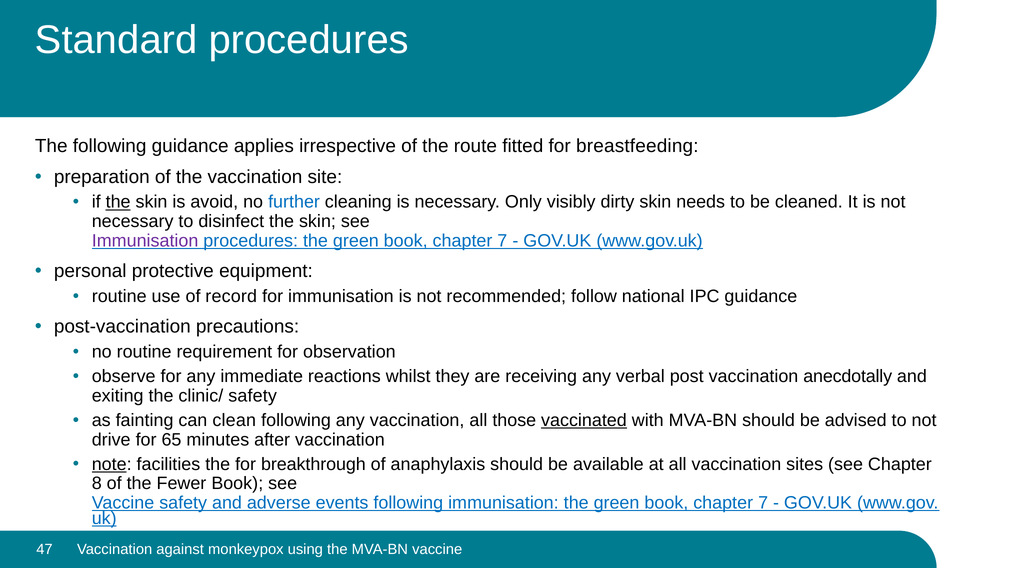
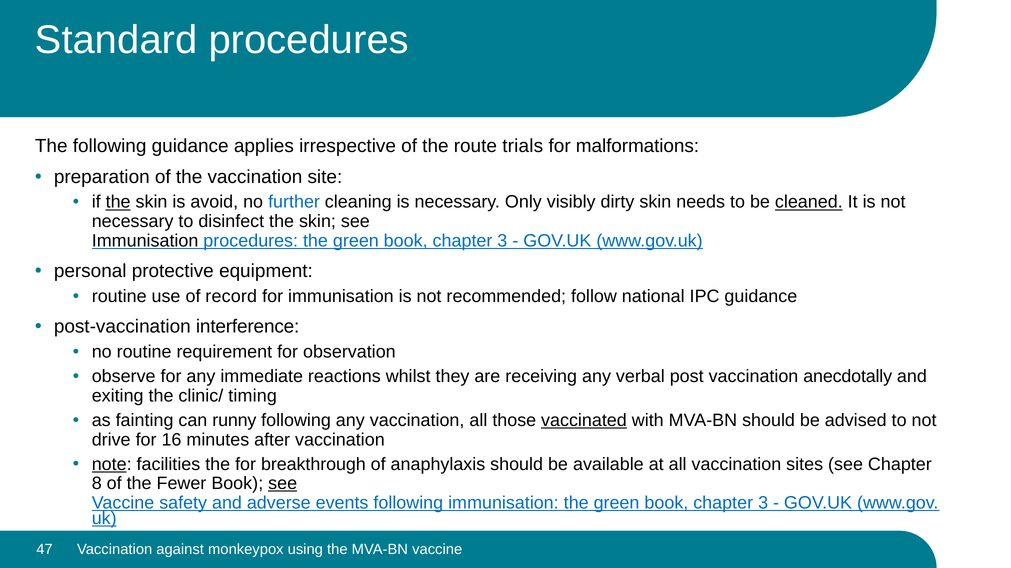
fitted: fitted -> trials (523, 146)
breastfeeding: breastfeeding -> malformations (637, 146)
cleaned underline: none -> present (809, 202)
Immunisation colour: purple -> black (145, 241)
7: 7 -> 3 (502, 241)
precautions: precautions -> interference (248, 327)
clinic/ safety: safety -> timing (253, 396)
clean: clean -> runny (234, 421)
65: 65 -> 16 (171, 440)
see underline: none -> present (283, 484)
7: 7 -> 3 (763, 503)
